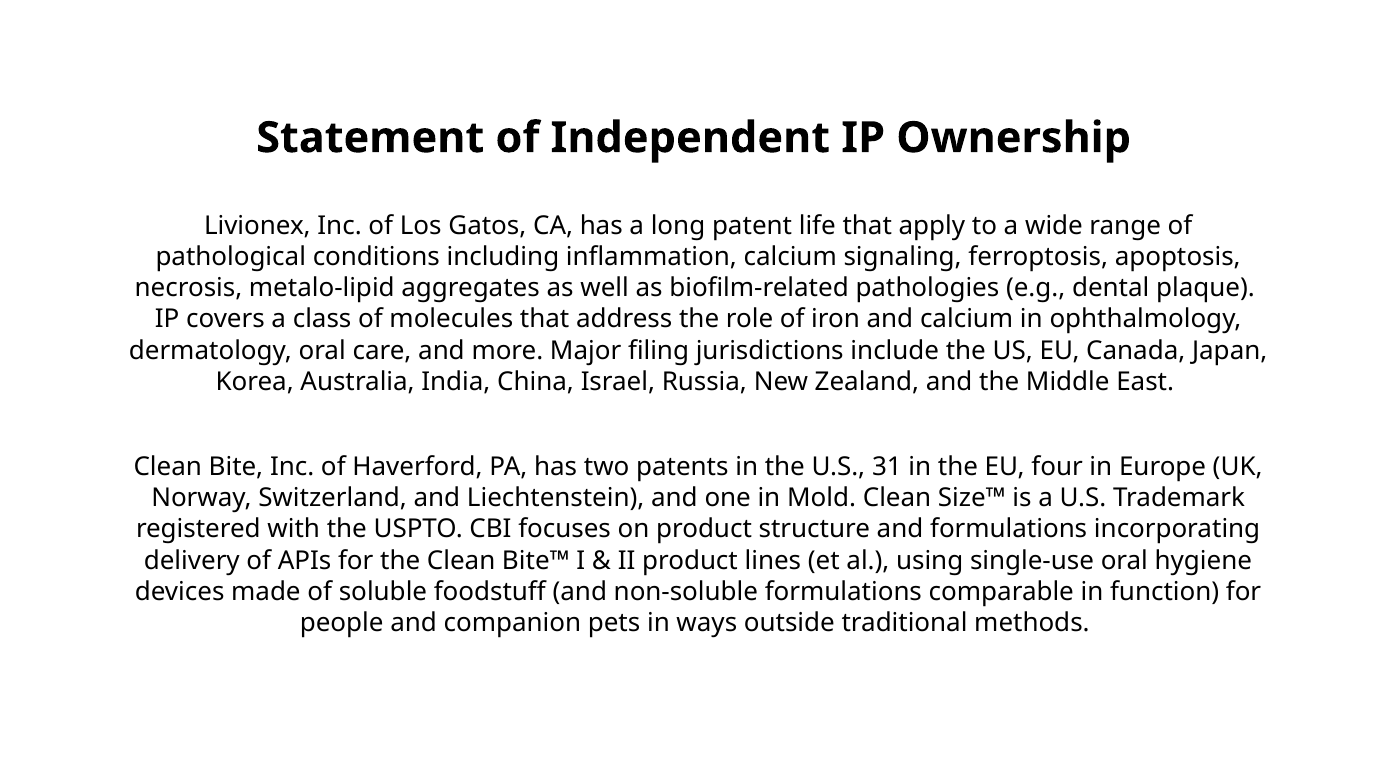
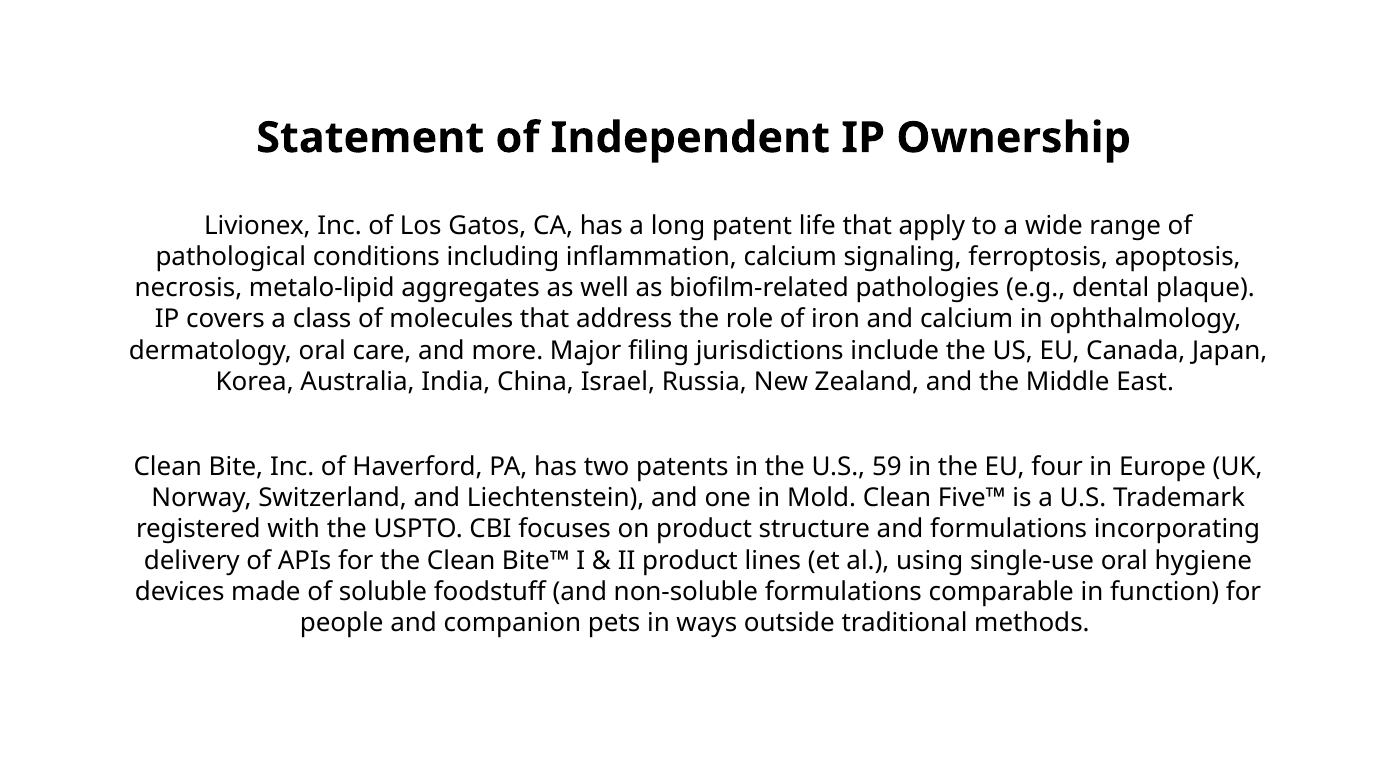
31: 31 -> 59 (887, 467)
Size™: Size™ -> Five™ (972, 499)
